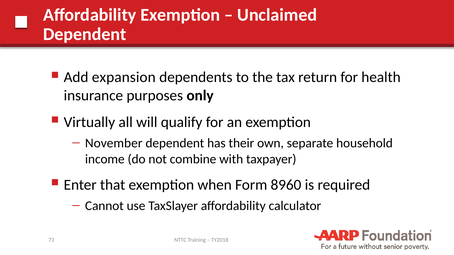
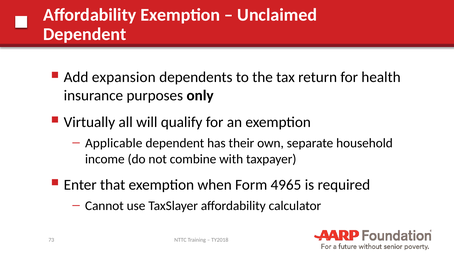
November: November -> Applicable (114, 143)
8960: 8960 -> 4965 (286, 185)
